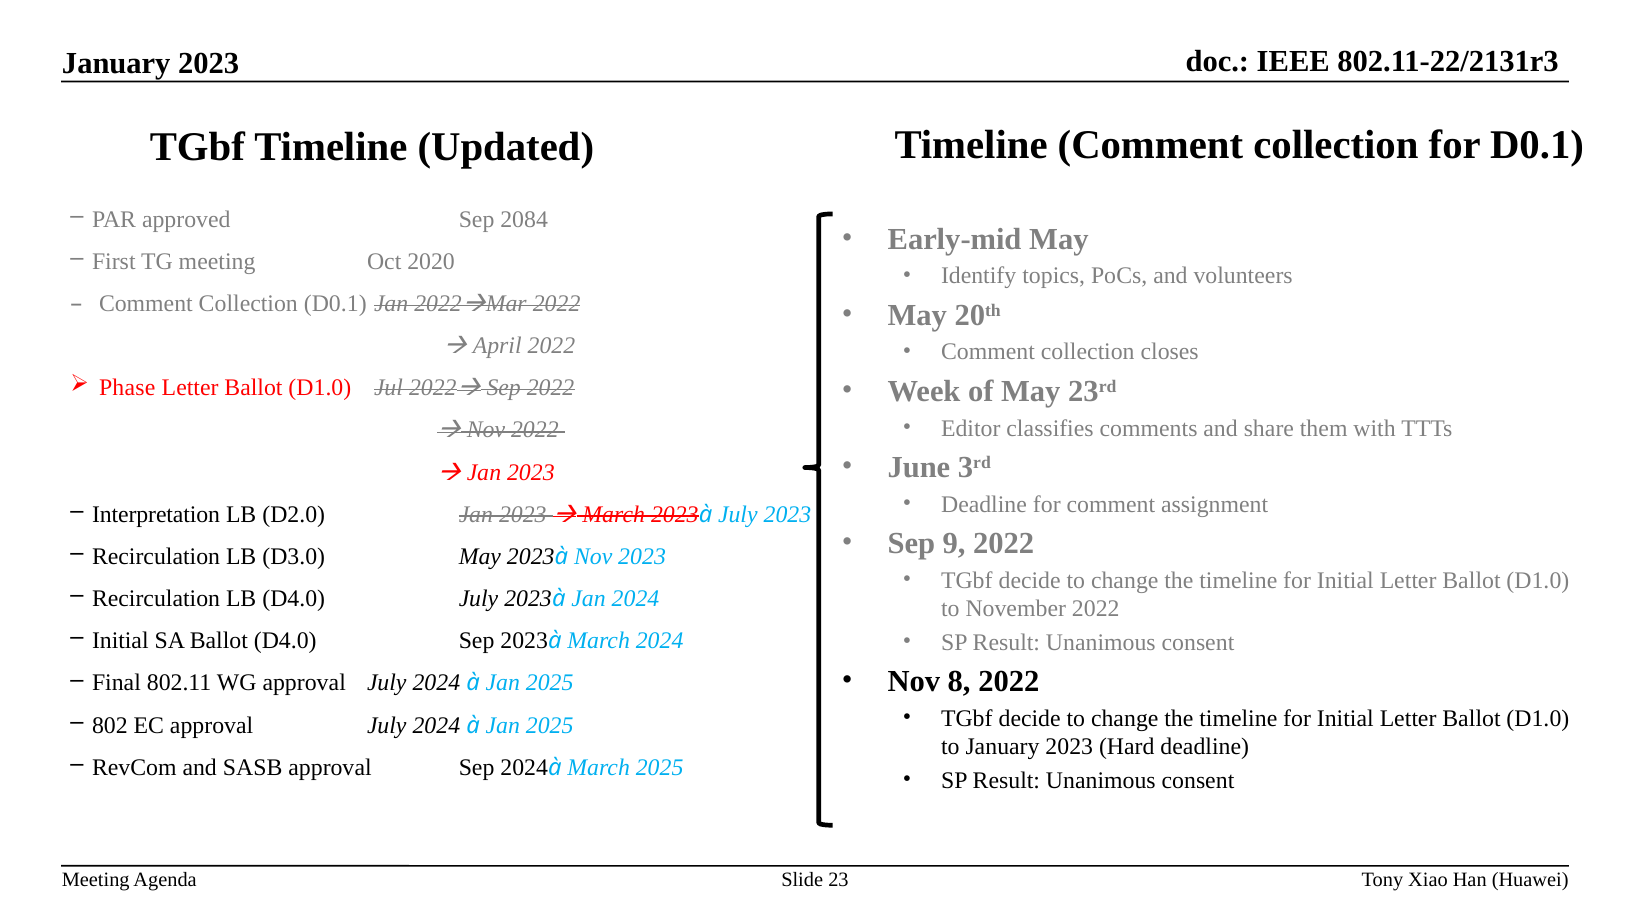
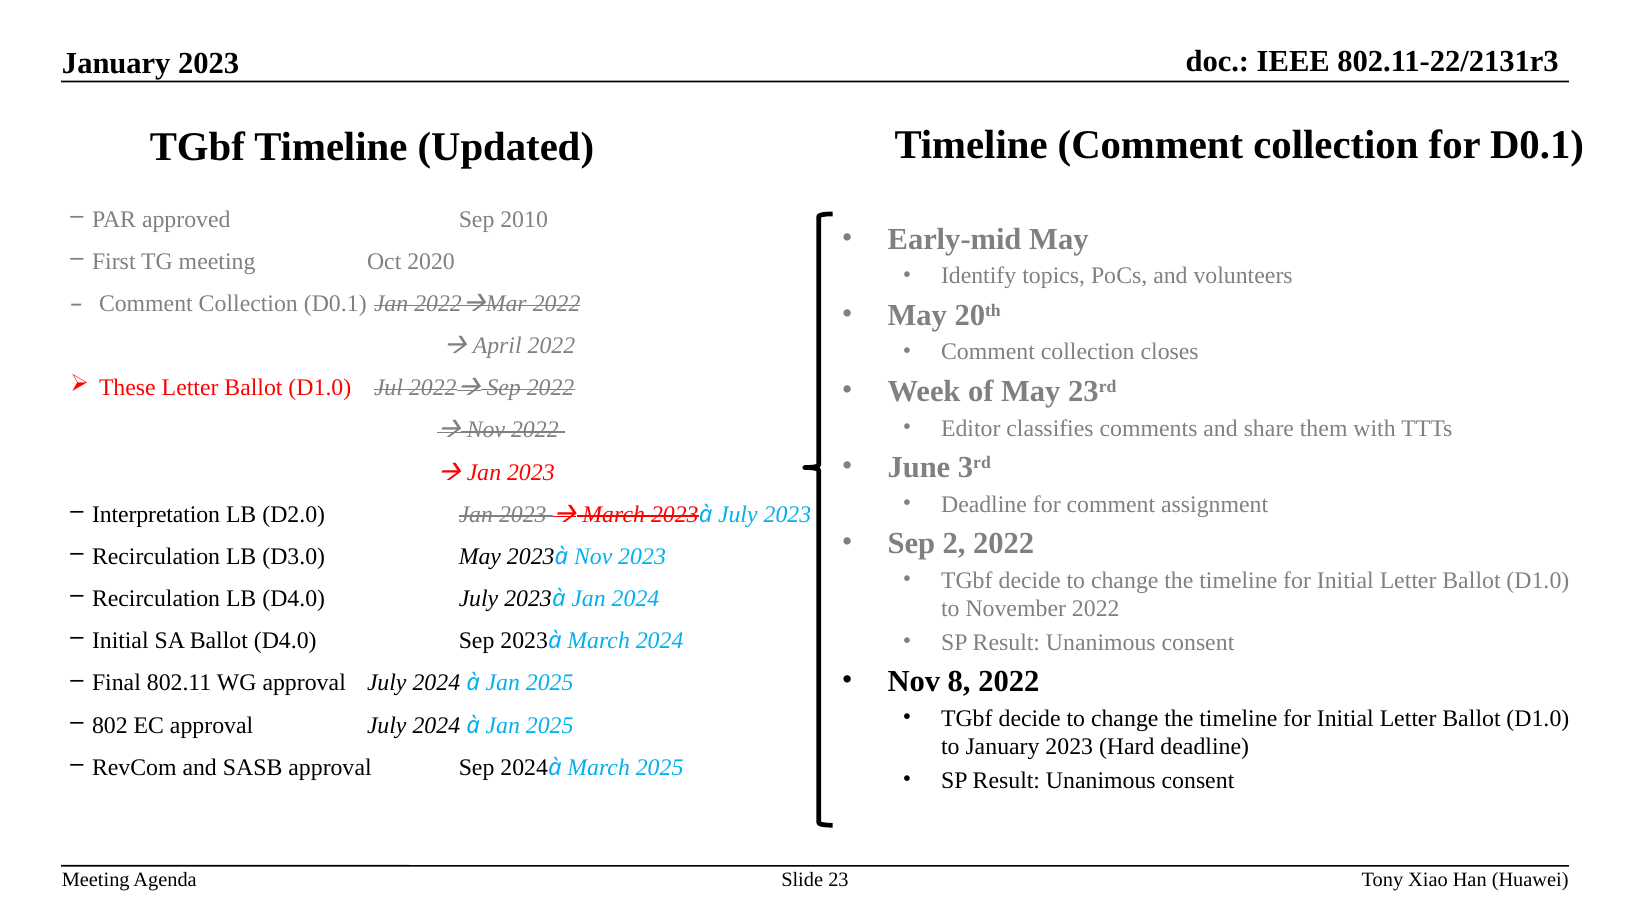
2084: 2084 -> 2010 (524, 219)
Phase: Phase -> These (127, 388)
9: 9 -> 2 (954, 543)
